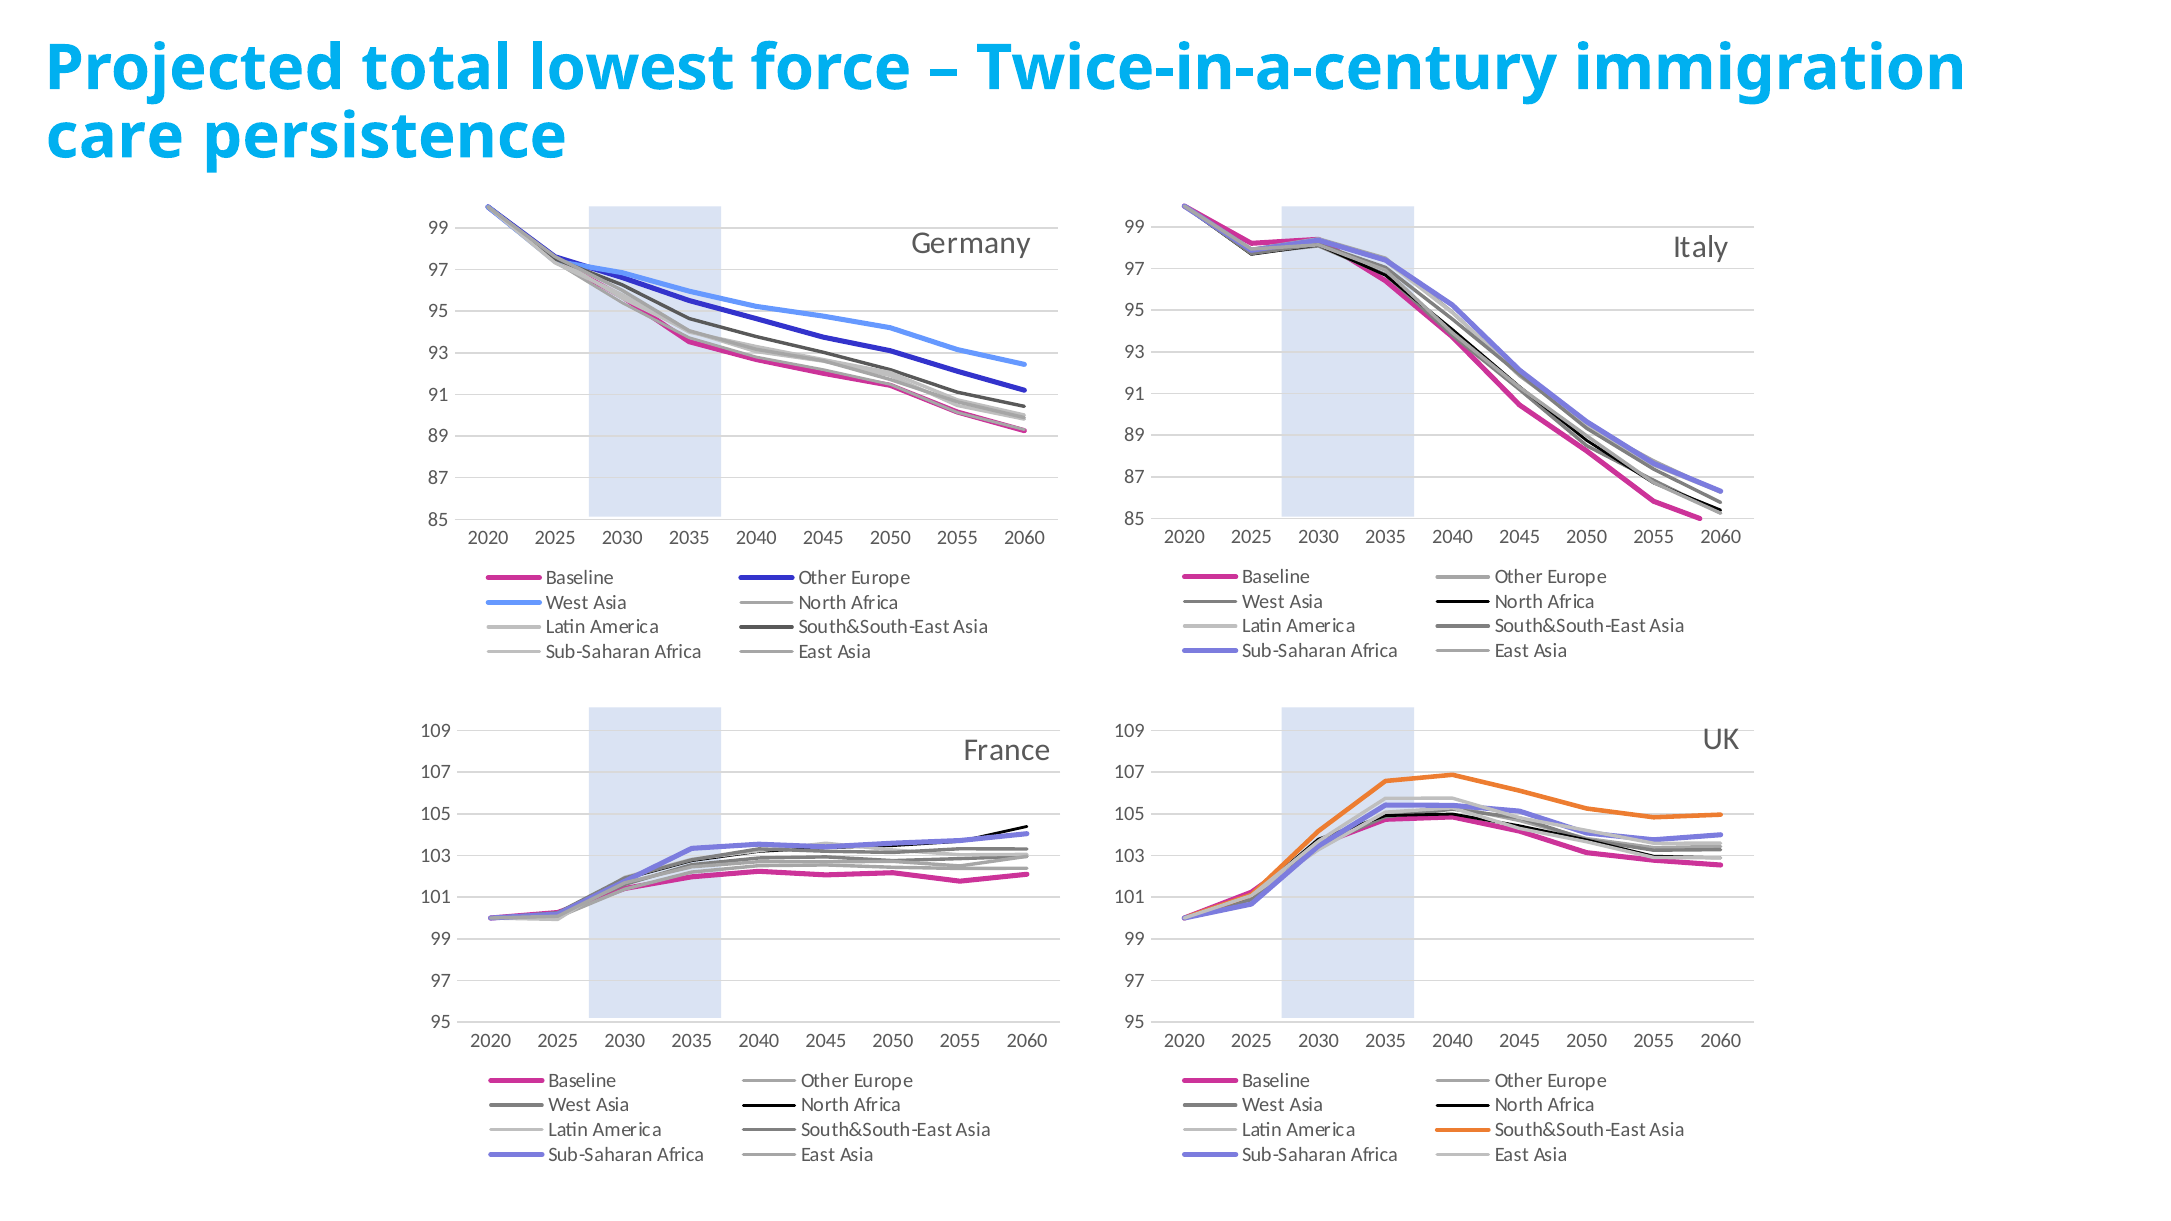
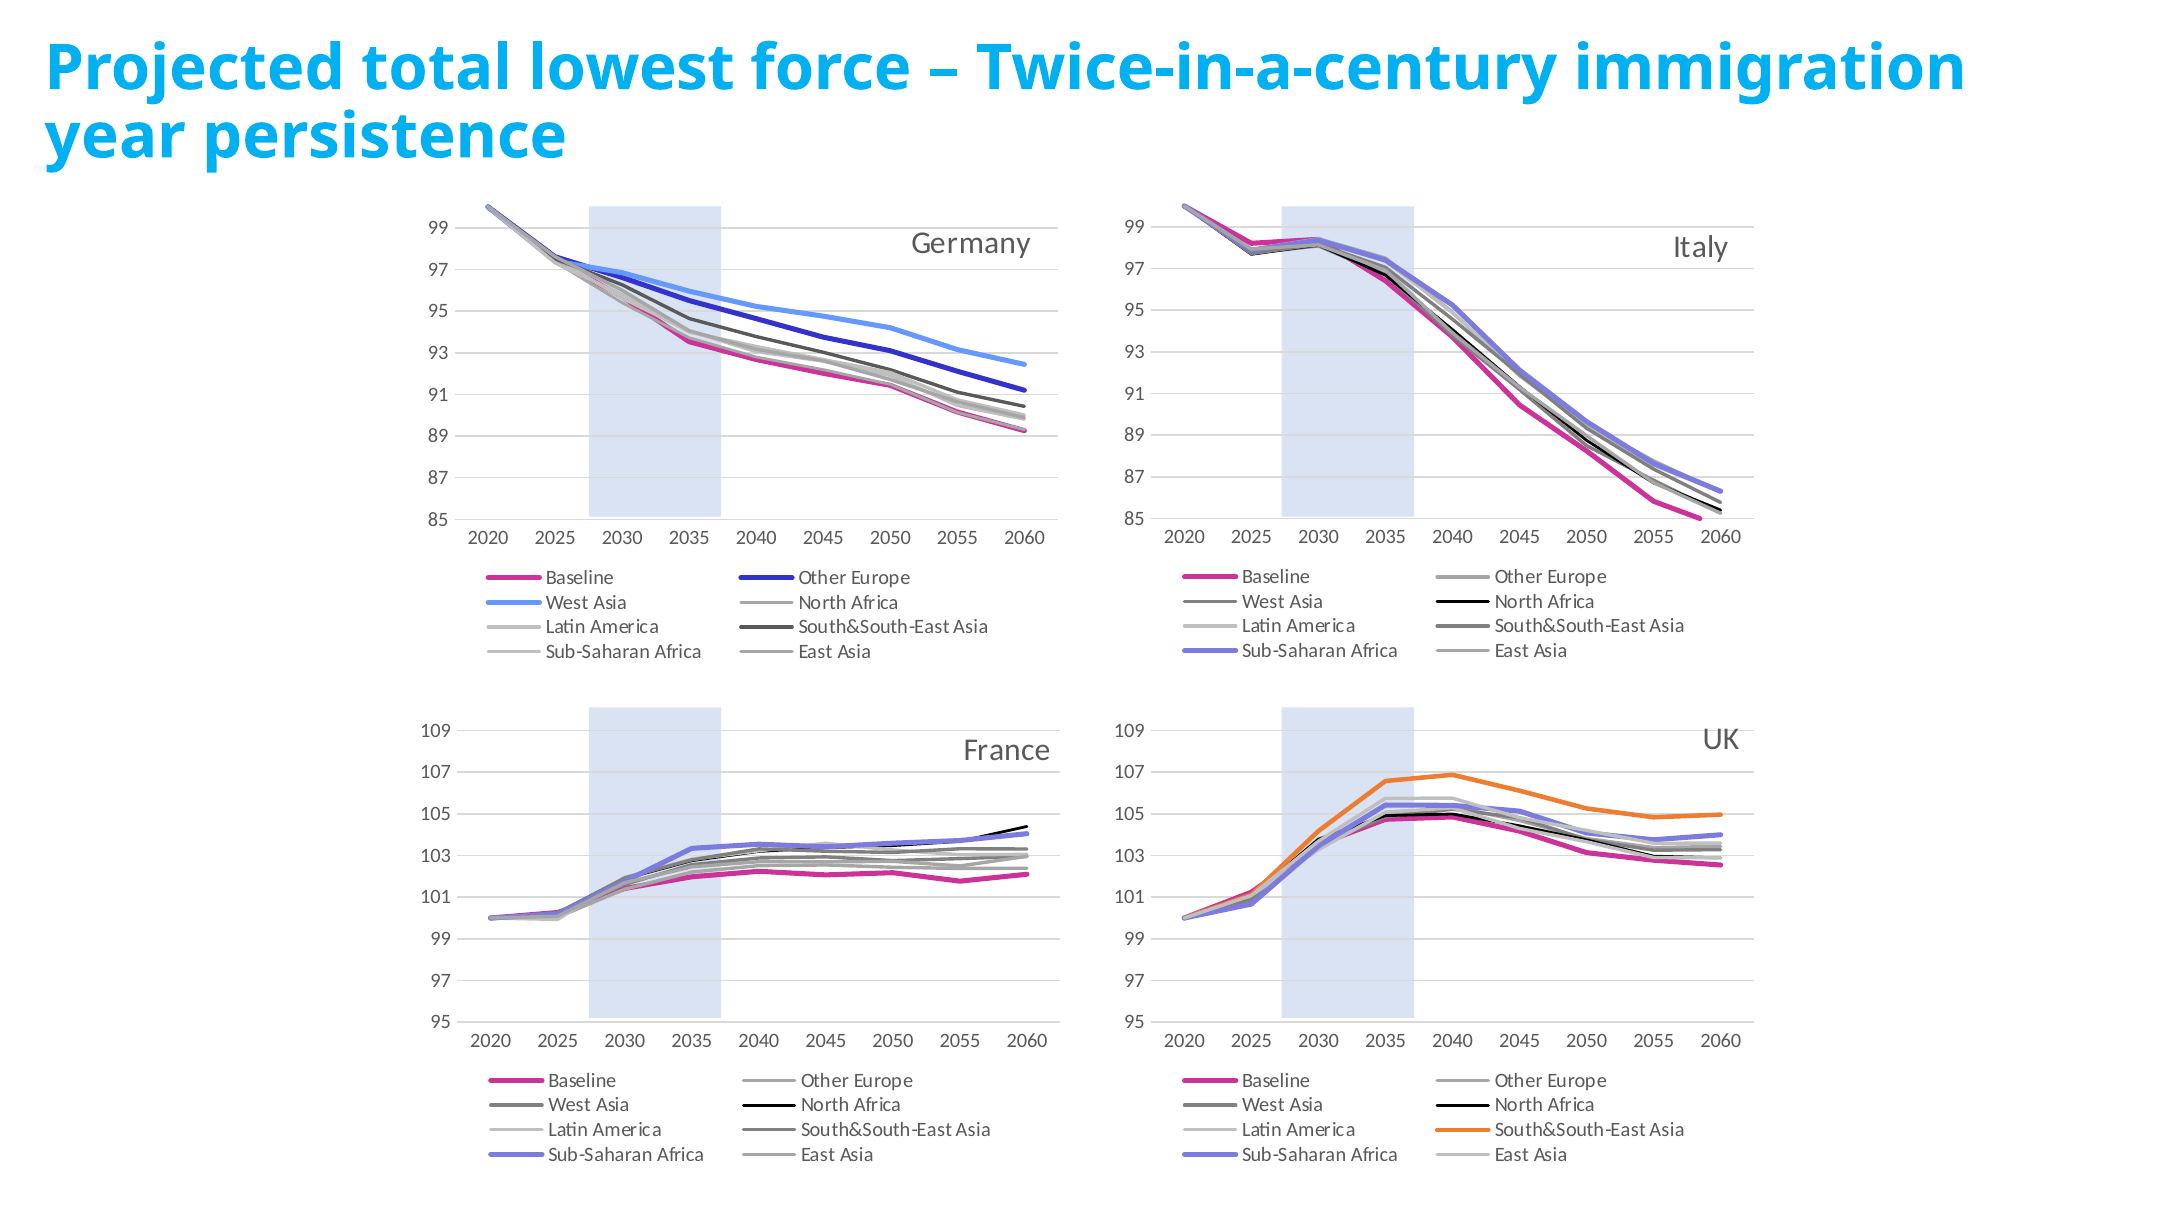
care: care -> year (115, 137)
